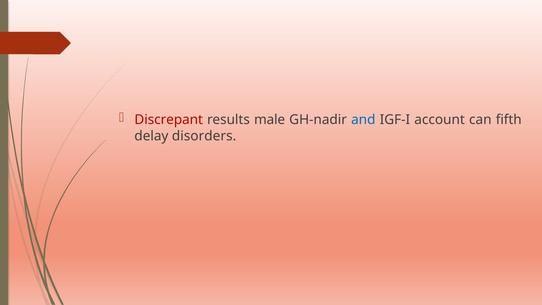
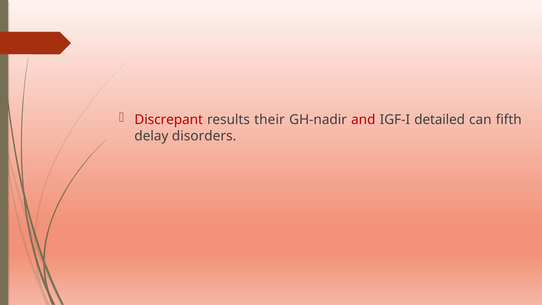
male: male -> their (269, 120)
and colour: blue -> red (363, 120)
account: account -> detailed (440, 120)
